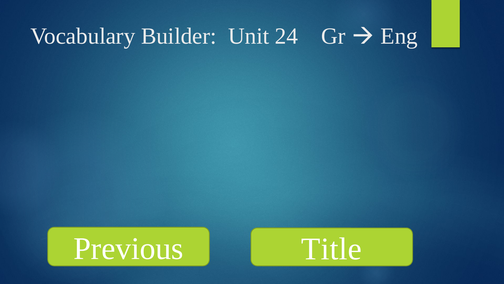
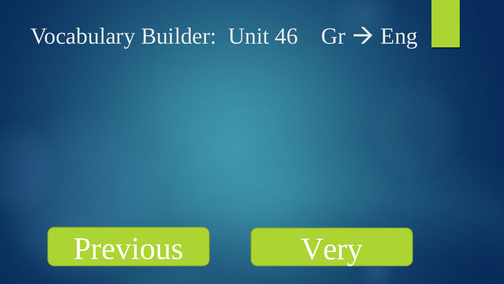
24: 24 -> 46 (287, 36)
Title: Title -> Very (332, 249)
